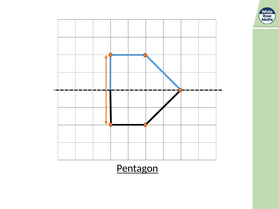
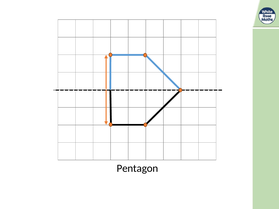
Pentagon underline: present -> none (137, 169)
